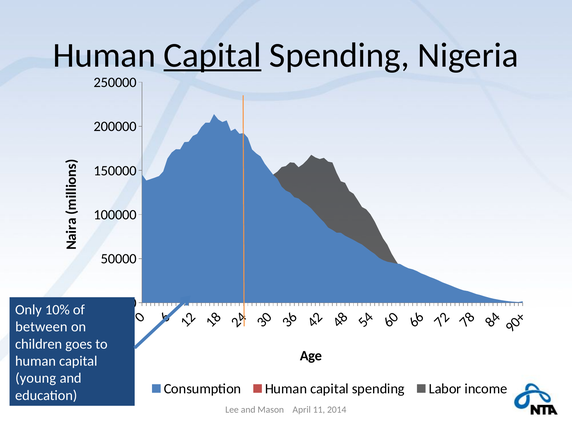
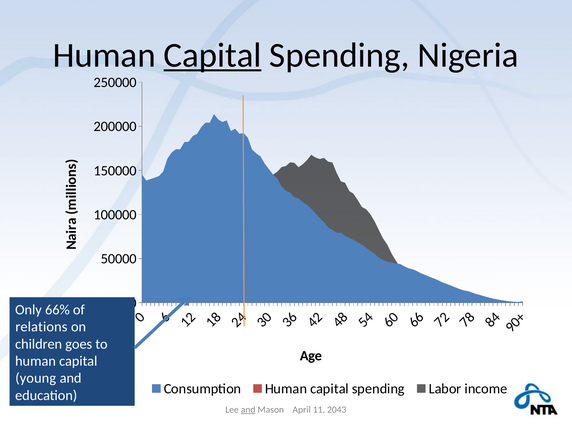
10%: 10% -> 66% (57, 310)
between: between -> relations (41, 327)
and underline: none -> present (248, 410)
2014: 2014 -> 2043 (337, 410)
